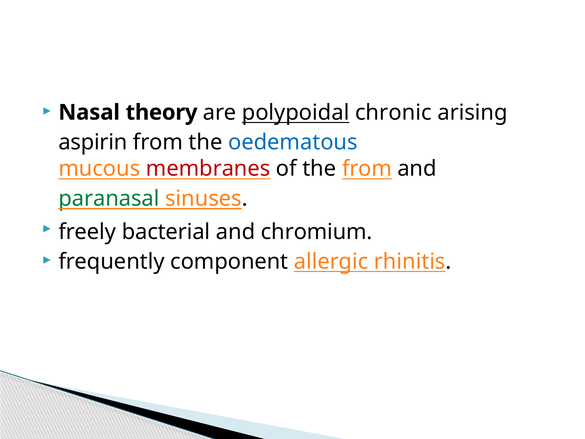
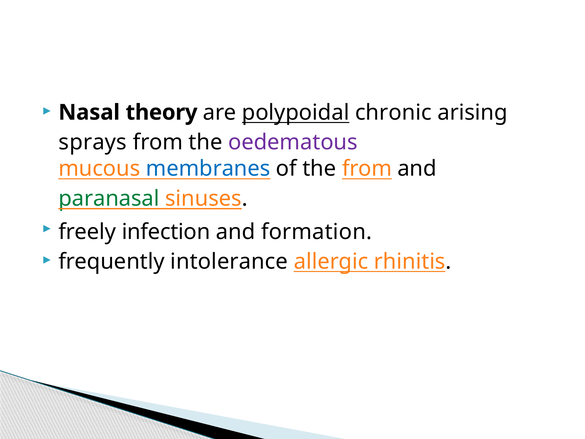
aspirin: aspirin -> sprays (93, 142)
oedematous colour: blue -> purple (293, 142)
membranes colour: red -> blue (208, 169)
bacterial: bacterial -> infection (166, 232)
chromium: chromium -> formation (317, 232)
component: component -> intolerance (229, 261)
